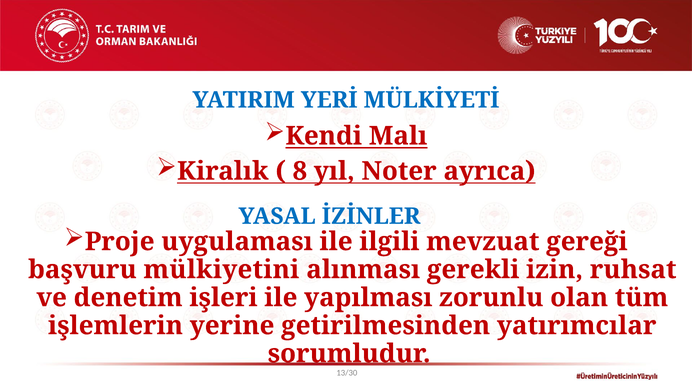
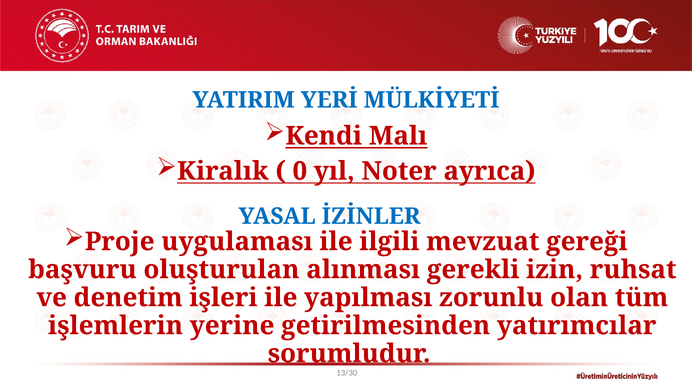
8: 8 -> 0 (300, 171)
mülkiyetini: mülkiyetini -> oluşturulan (221, 270)
